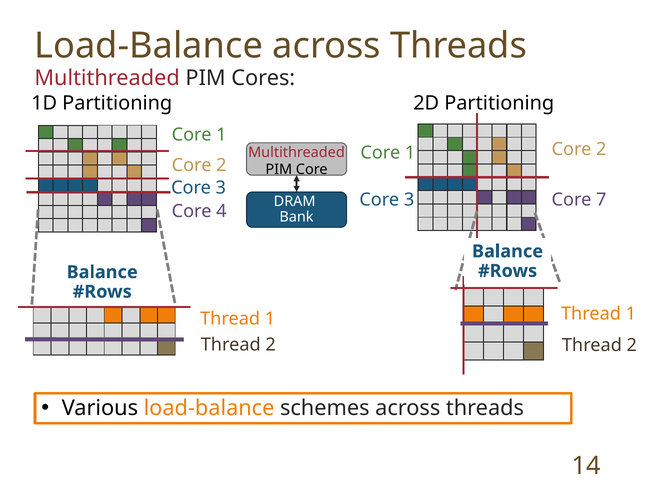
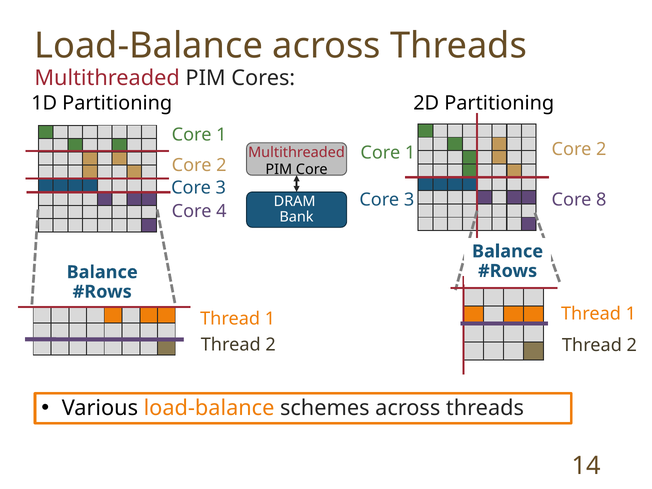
7: 7 -> 8 (601, 200)
